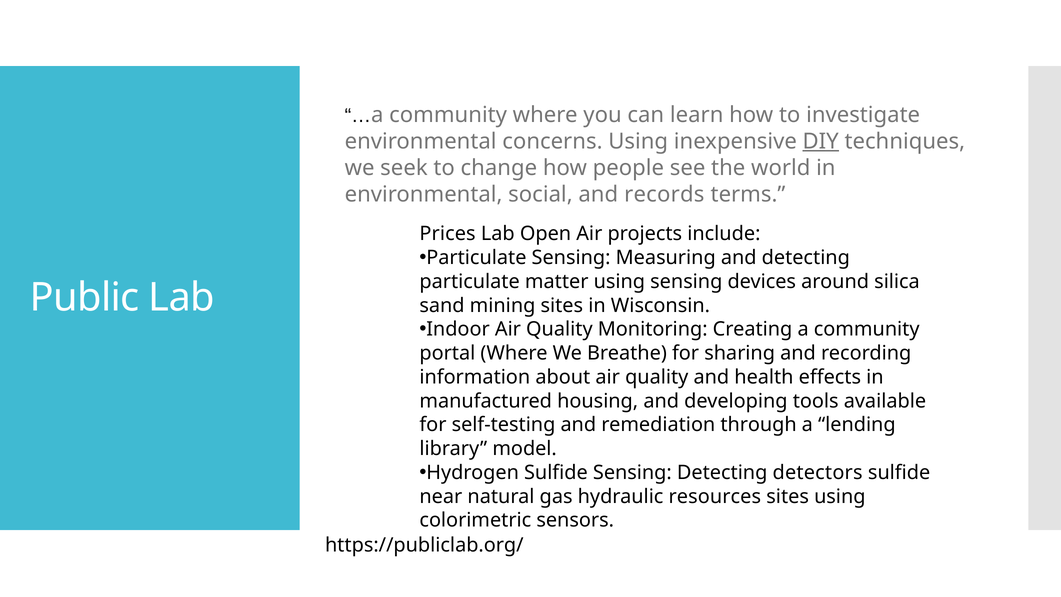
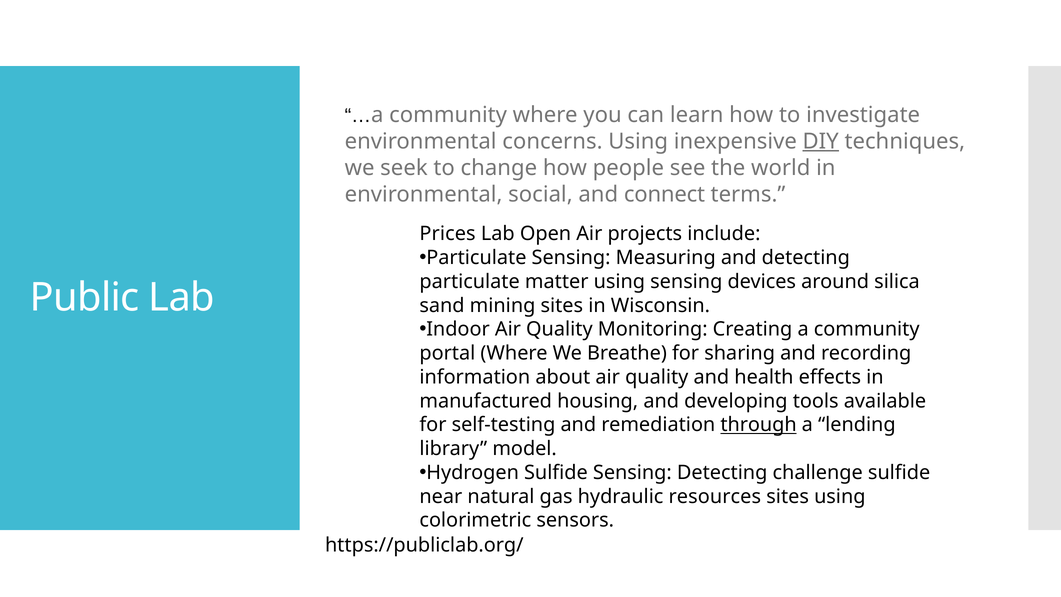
records: records -> connect (665, 194)
through underline: none -> present (759, 425)
detectors: detectors -> challenge (818, 472)
